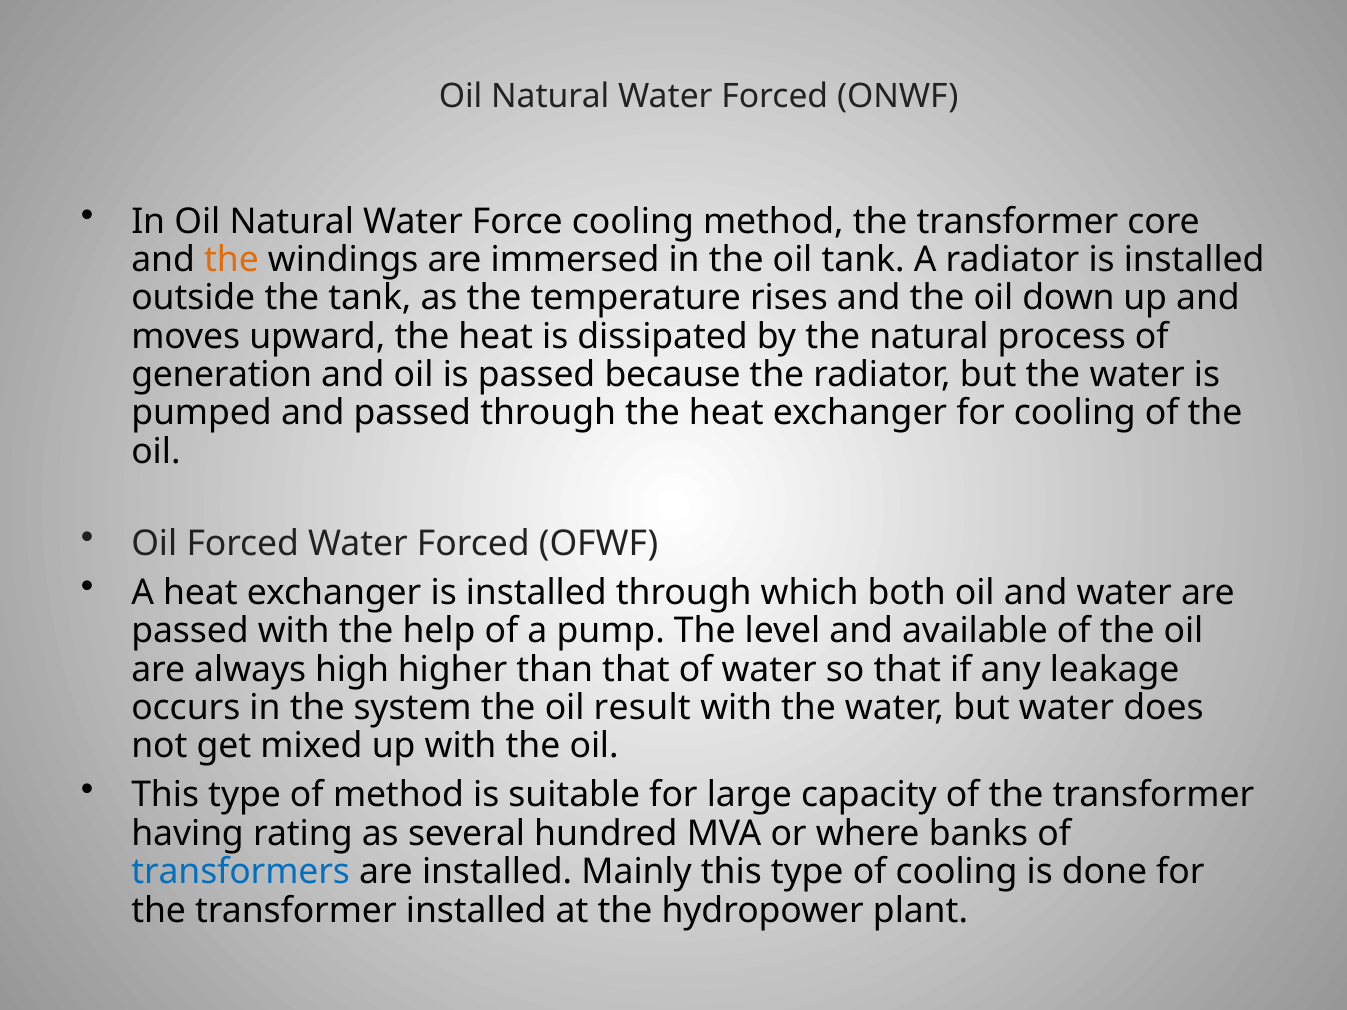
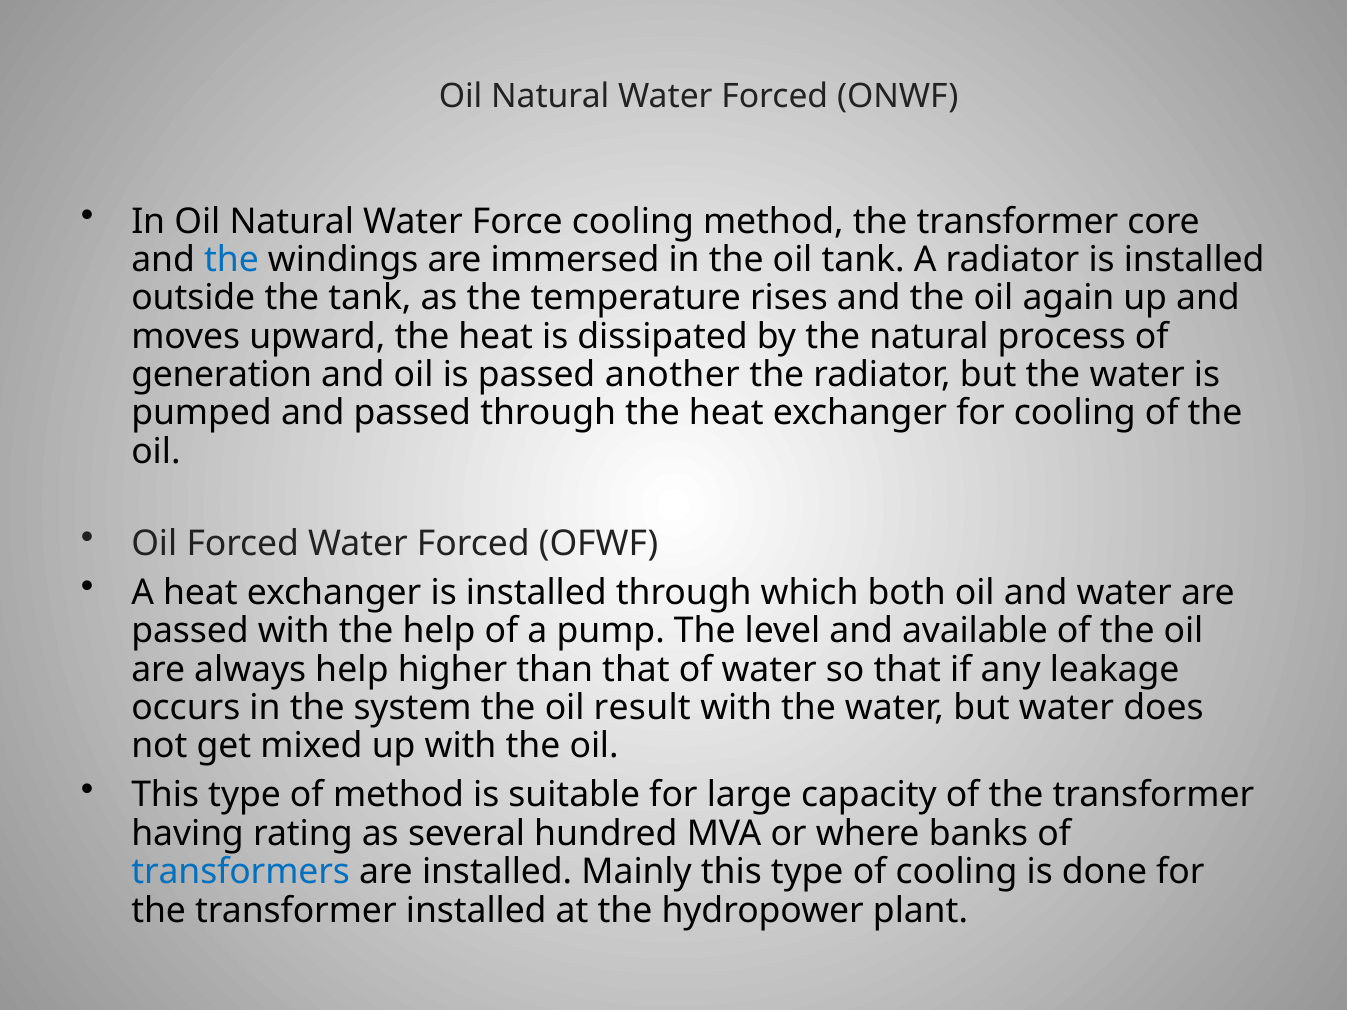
the colour: orange -> blue (231, 260)
down: down -> again (1068, 298)
because: because -> another (672, 375)
always high: high -> help (352, 669)
